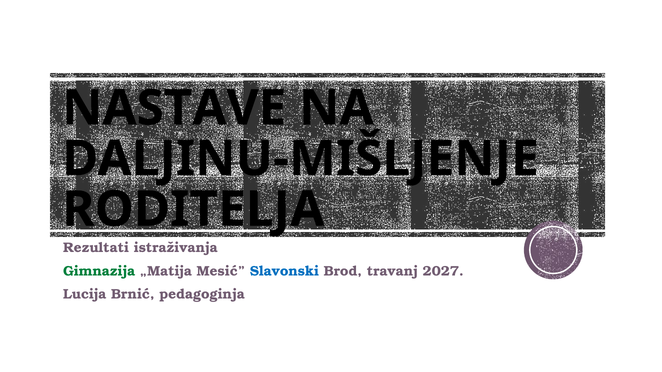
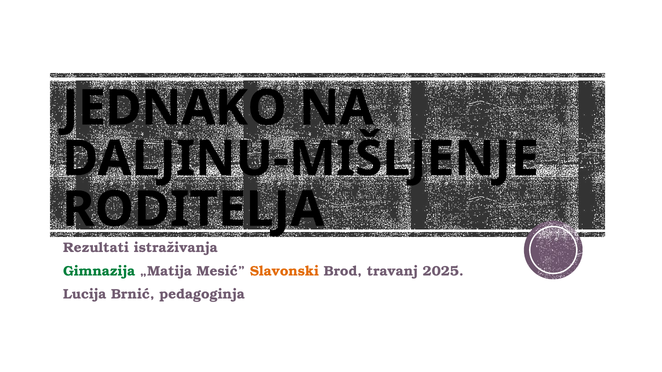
NASTAVE: NASTAVE -> JEDNAKO (174, 108)
Slavonski colour: blue -> orange (284, 271)
2027: 2027 -> 2025 (443, 271)
